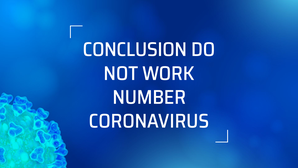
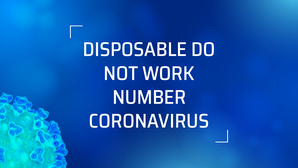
CONCLUSION: CONCLUSION -> DISPOSABLE (135, 49)
